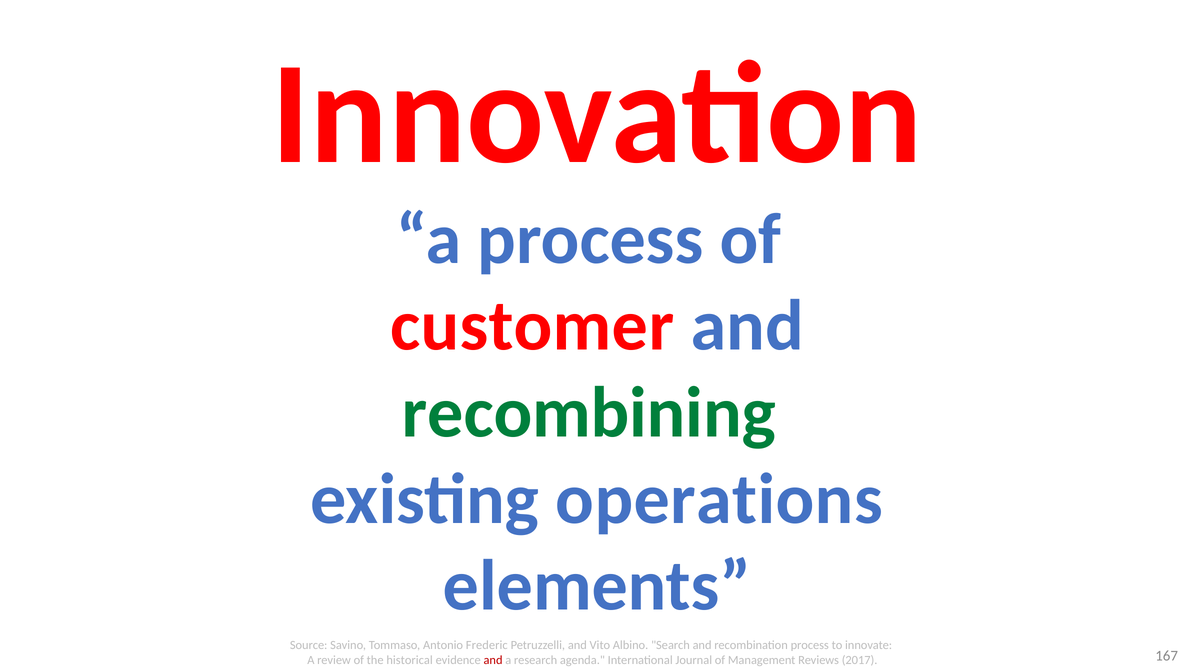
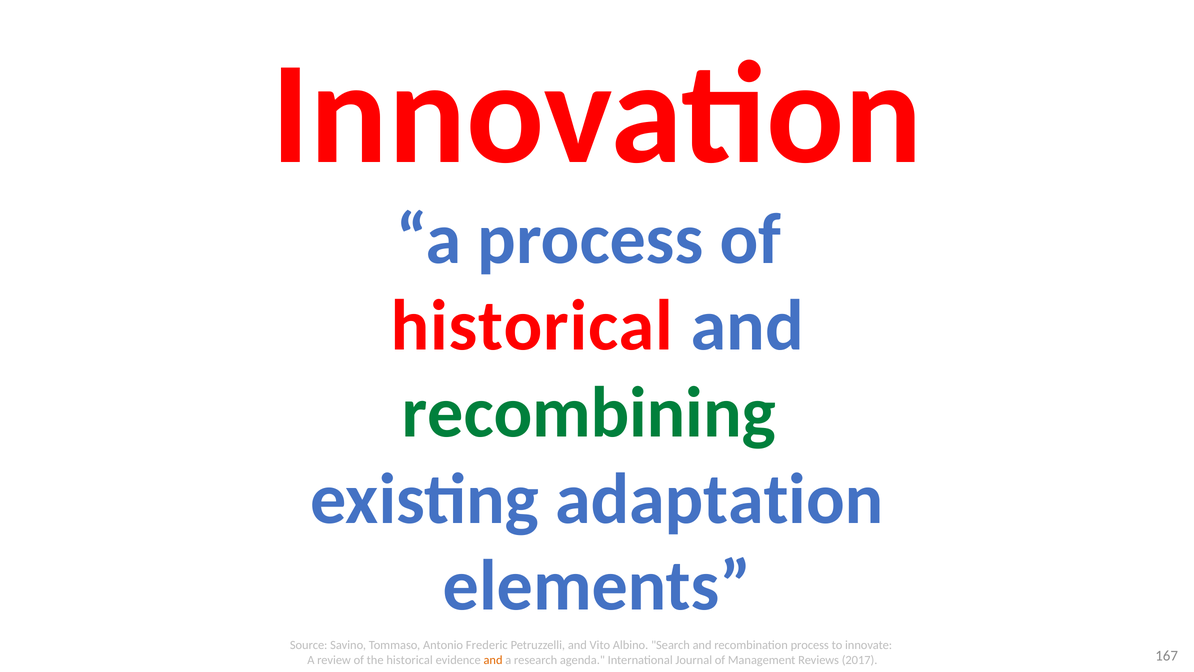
customer: customer -> historical (532, 326)
operations: operations -> adaptation (719, 499)
and colour: red -> orange (493, 660)
